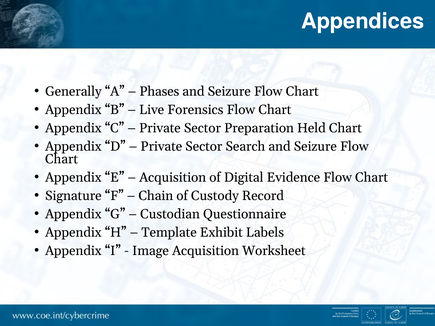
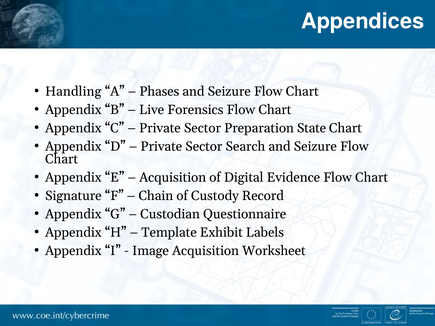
Generally: Generally -> Handling (73, 91)
Held: Held -> State (312, 128)
